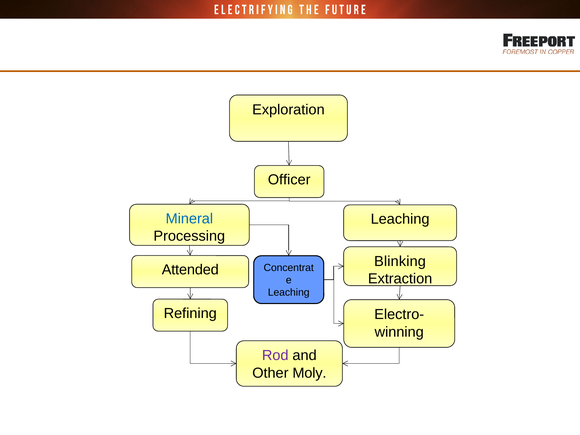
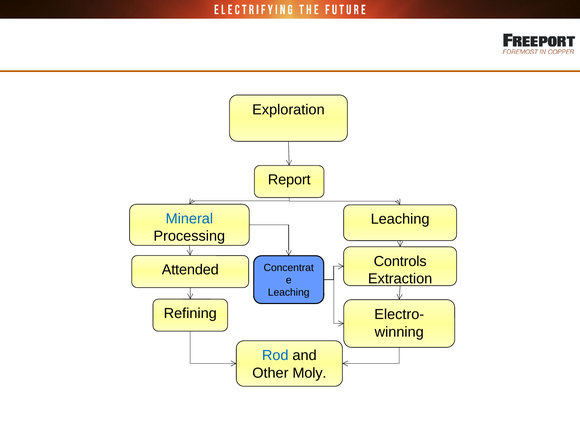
Officer: Officer -> Report (289, 180)
Blinking: Blinking -> Controls (400, 261)
Rod colour: purple -> blue (275, 356)
